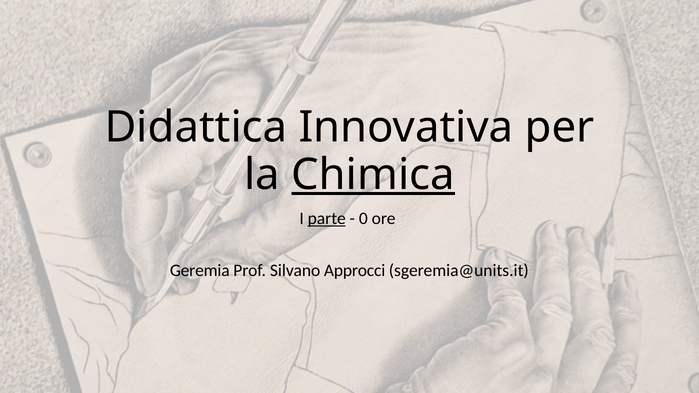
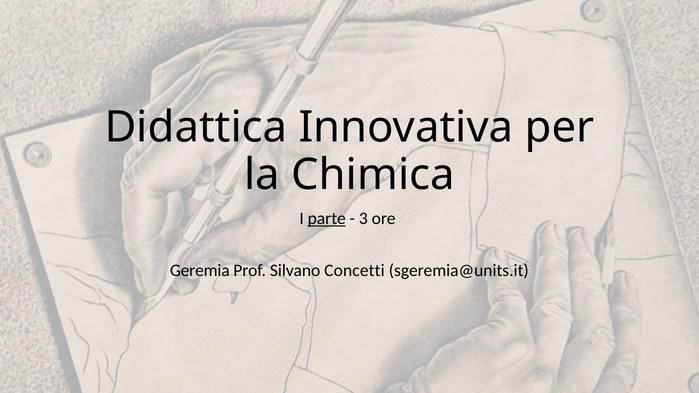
Chimica underline: present -> none (373, 175)
0: 0 -> 3 (363, 218)
Approcci: Approcci -> Concetti (354, 271)
